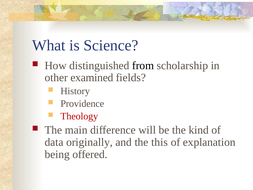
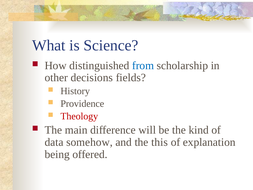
from colour: black -> blue (143, 65)
examined: examined -> decisions (92, 78)
originally: originally -> somehow (89, 142)
